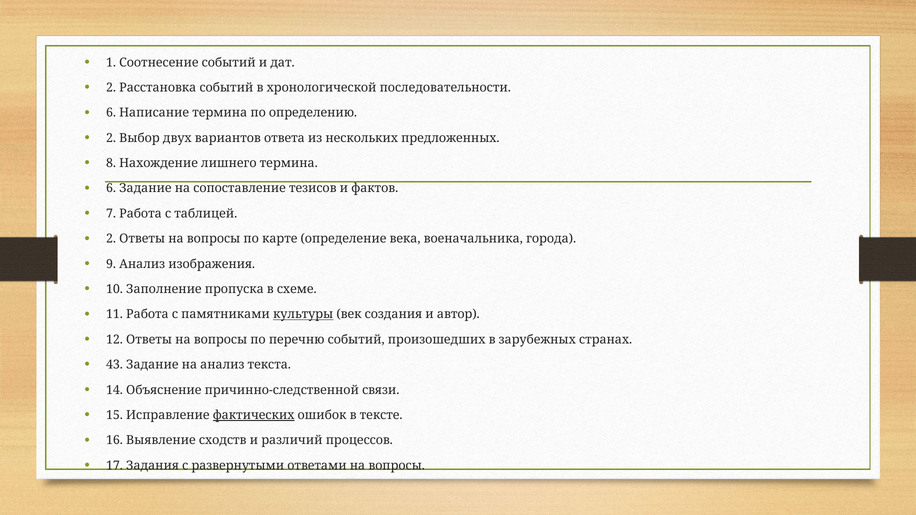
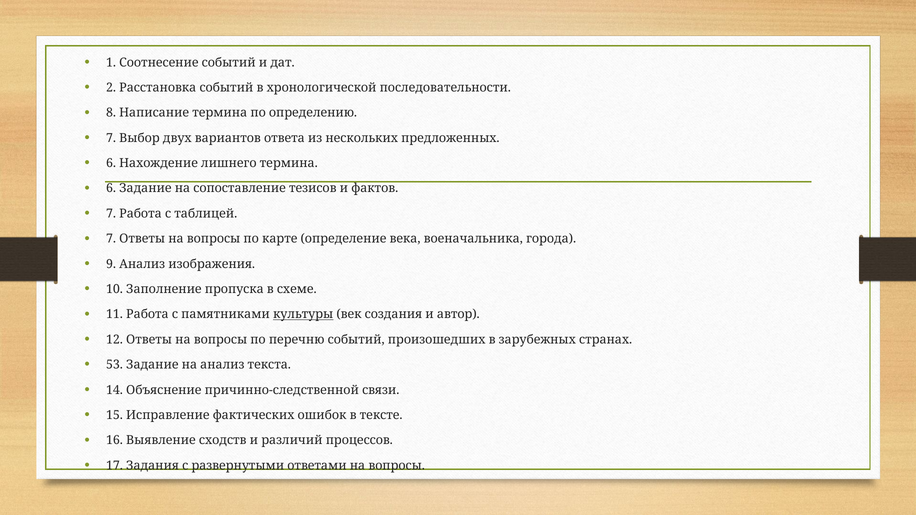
6: 6 -> 8 (111, 113)
2: 2 -> 7 (111, 138)
8: 8 -> 6 (111, 163)
2: 2 -> 7 (111, 239)
43: 43 -> 53 (115, 365)
фактических underline: present -> none (254, 415)
